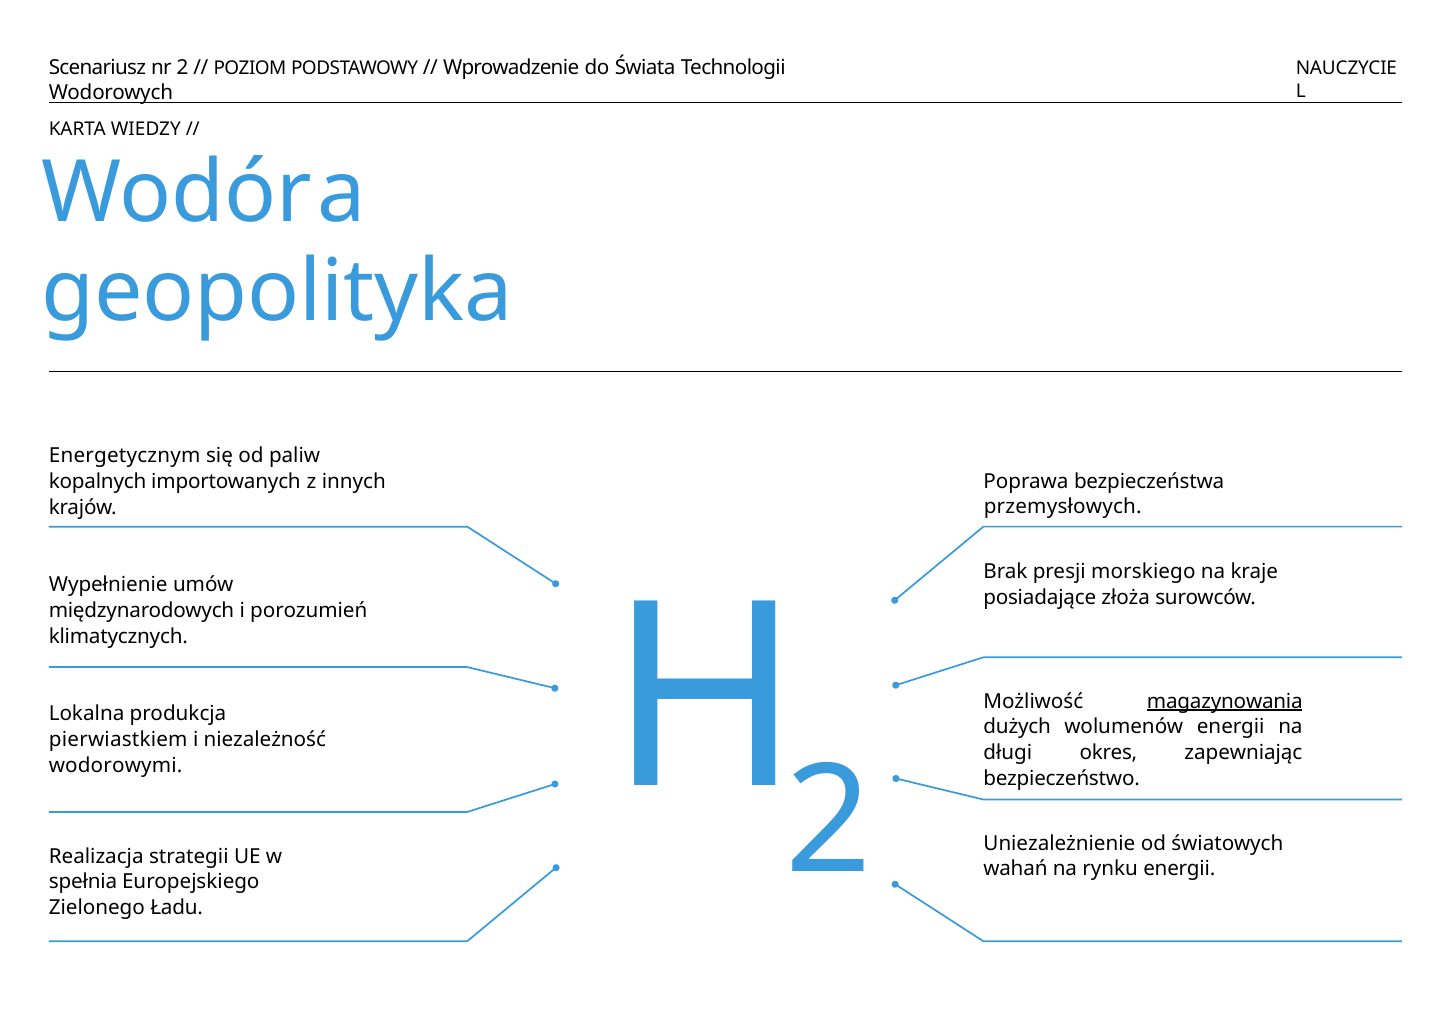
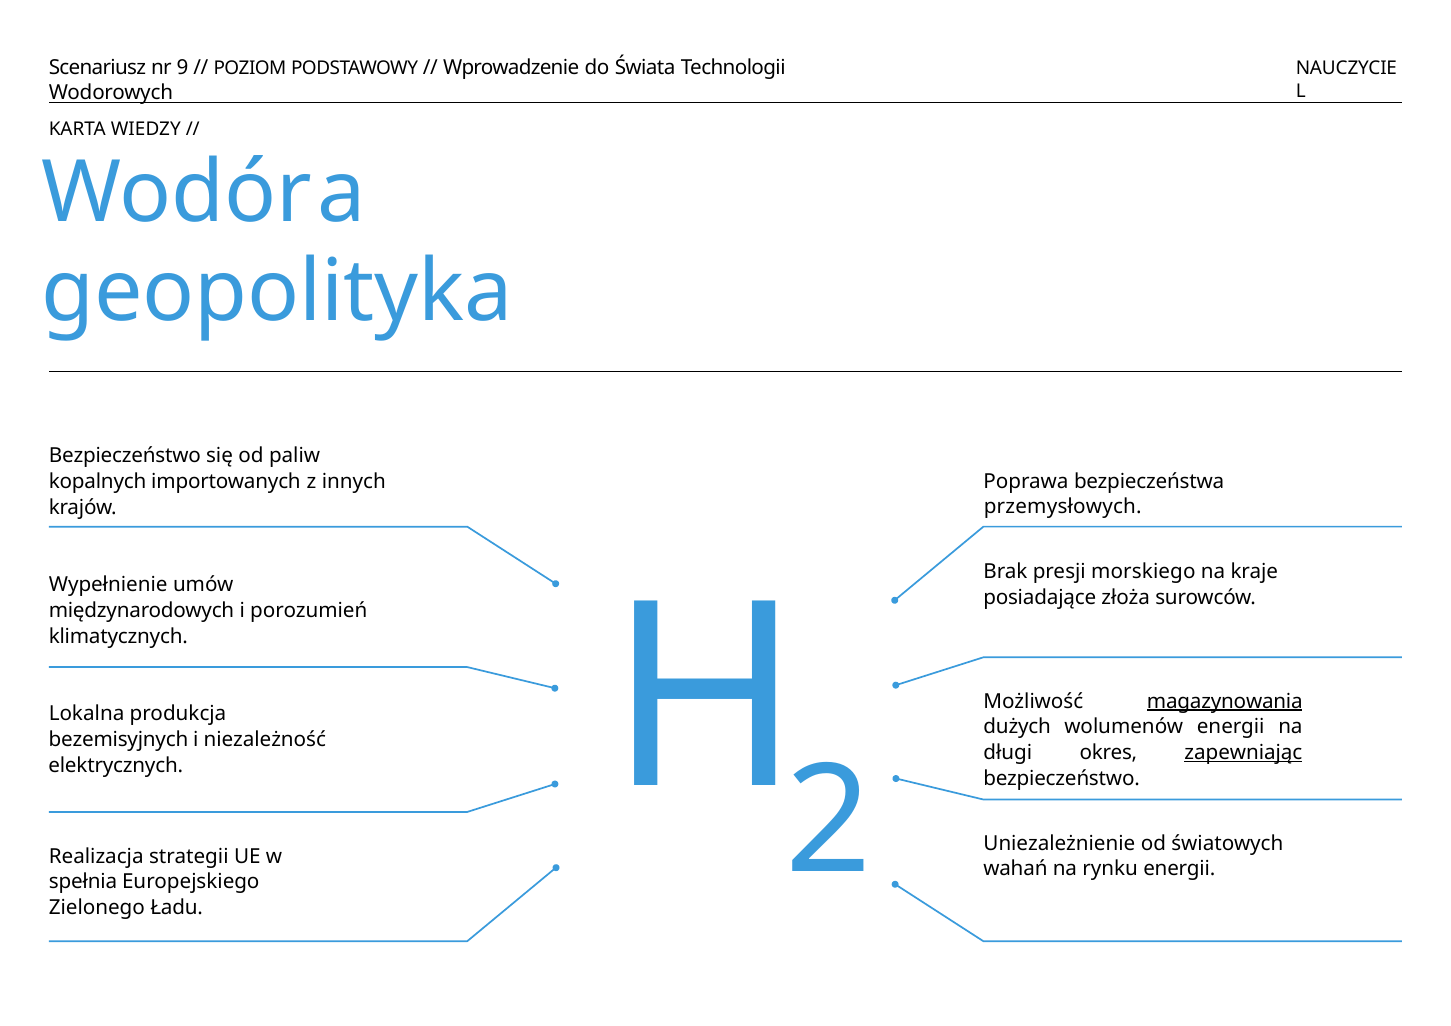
nr 2: 2 -> 9 (183, 68)
Energetycznym: Energetycznym -> Bezpieczeństwo (125, 456)
pierwiastkiem: pierwiastkiem -> bezemisyjnych (118, 740)
zapewniając underline: none -> present (1243, 753)
wodorowymi: wodorowymi -> elektrycznych (116, 766)
